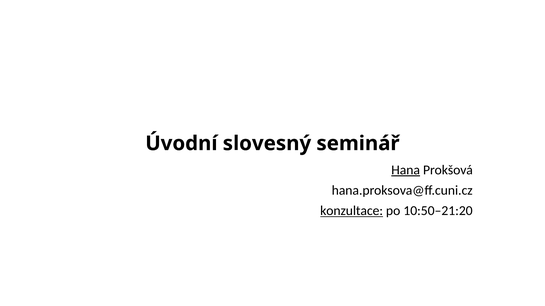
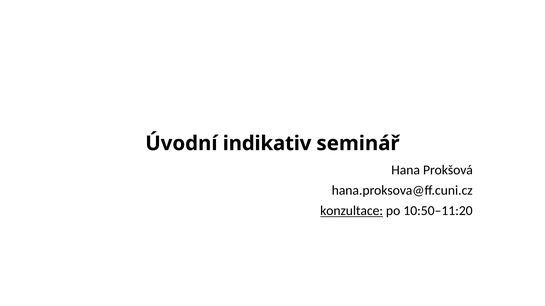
slovesný: slovesný -> indikativ (267, 144)
Hana underline: present -> none (406, 170)
10:50–21:20: 10:50–21:20 -> 10:50–11:20 (438, 211)
